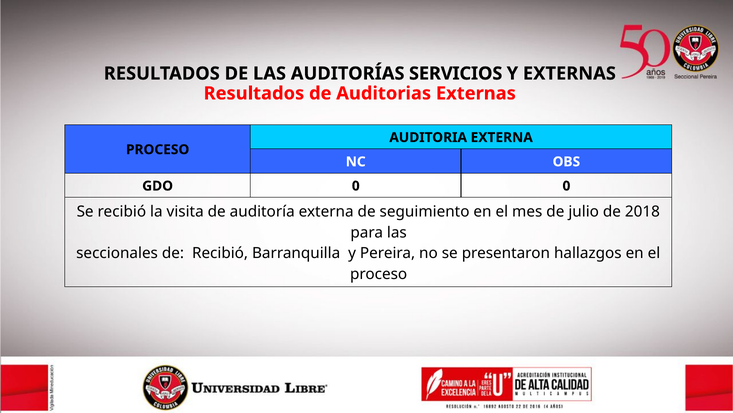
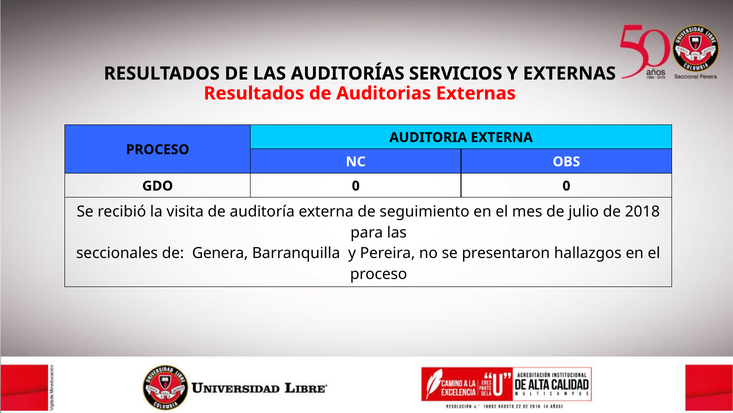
de Recibió: Recibió -> Genera (220, 253)
